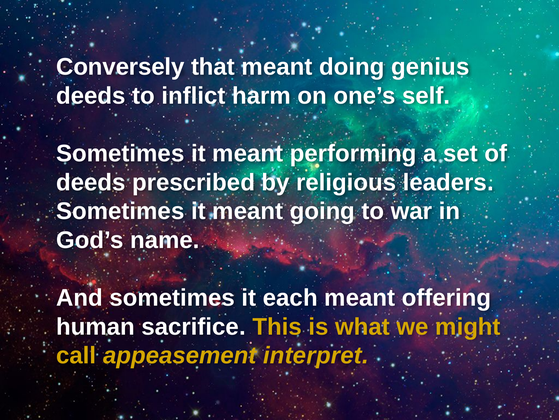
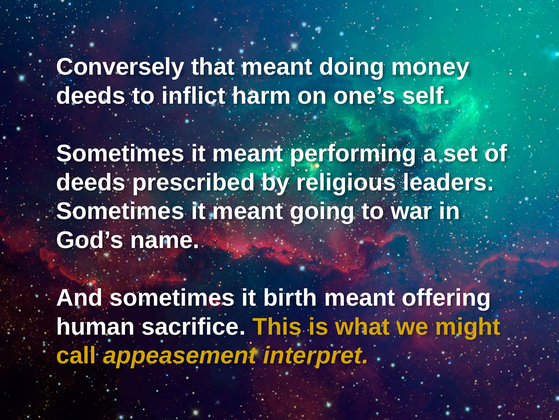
genius: genius -> money (430, 67)
each: each -> birth (290, 297)
